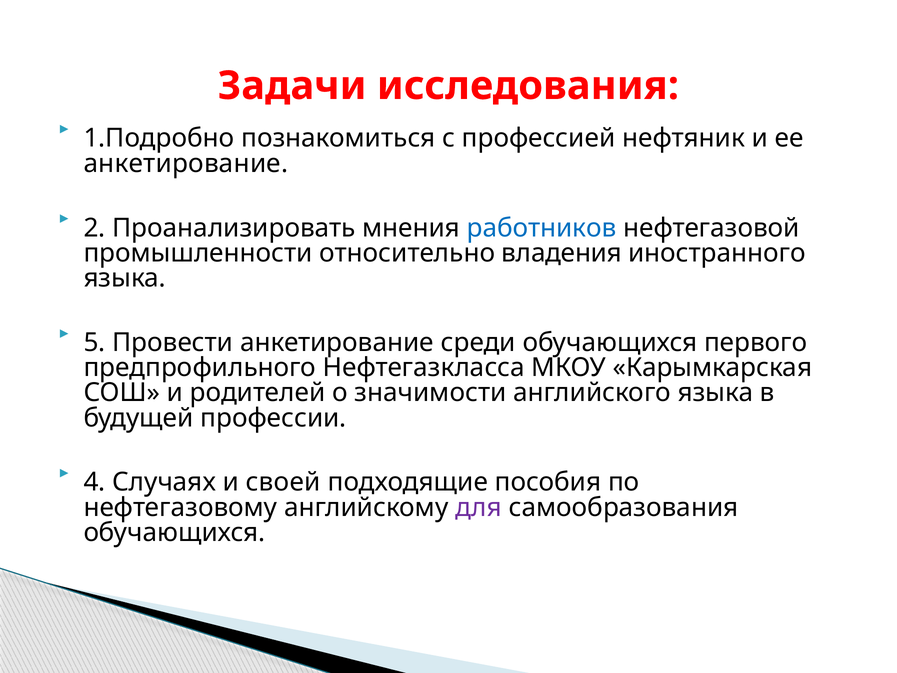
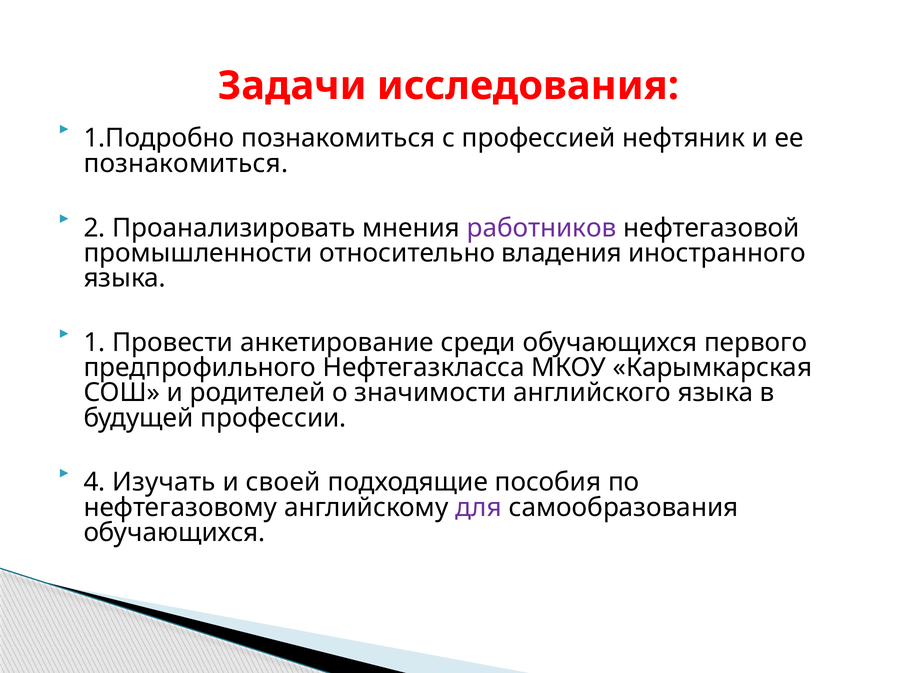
анкетирование: анкетирование -> познакомиться (186, 163)
работников colour: blue -> purple (542, 228)
5: 5 -> 1 (95, 342)
Случаях: Случаях -> Изучать (164, 482)
